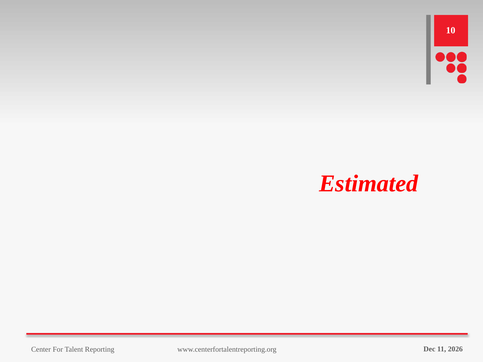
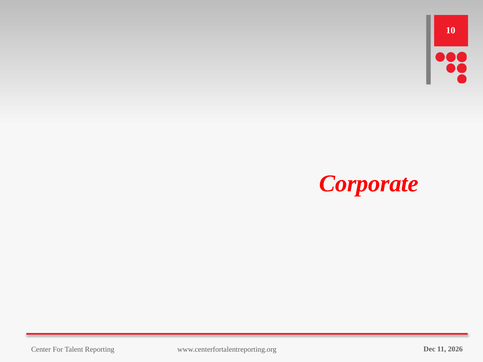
Estimated: Estimated -> Corporate (369, 184)
